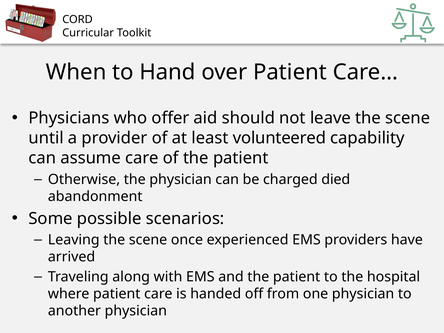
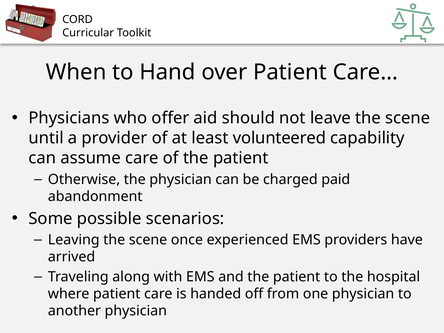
died: died -> paid (336, 179)
